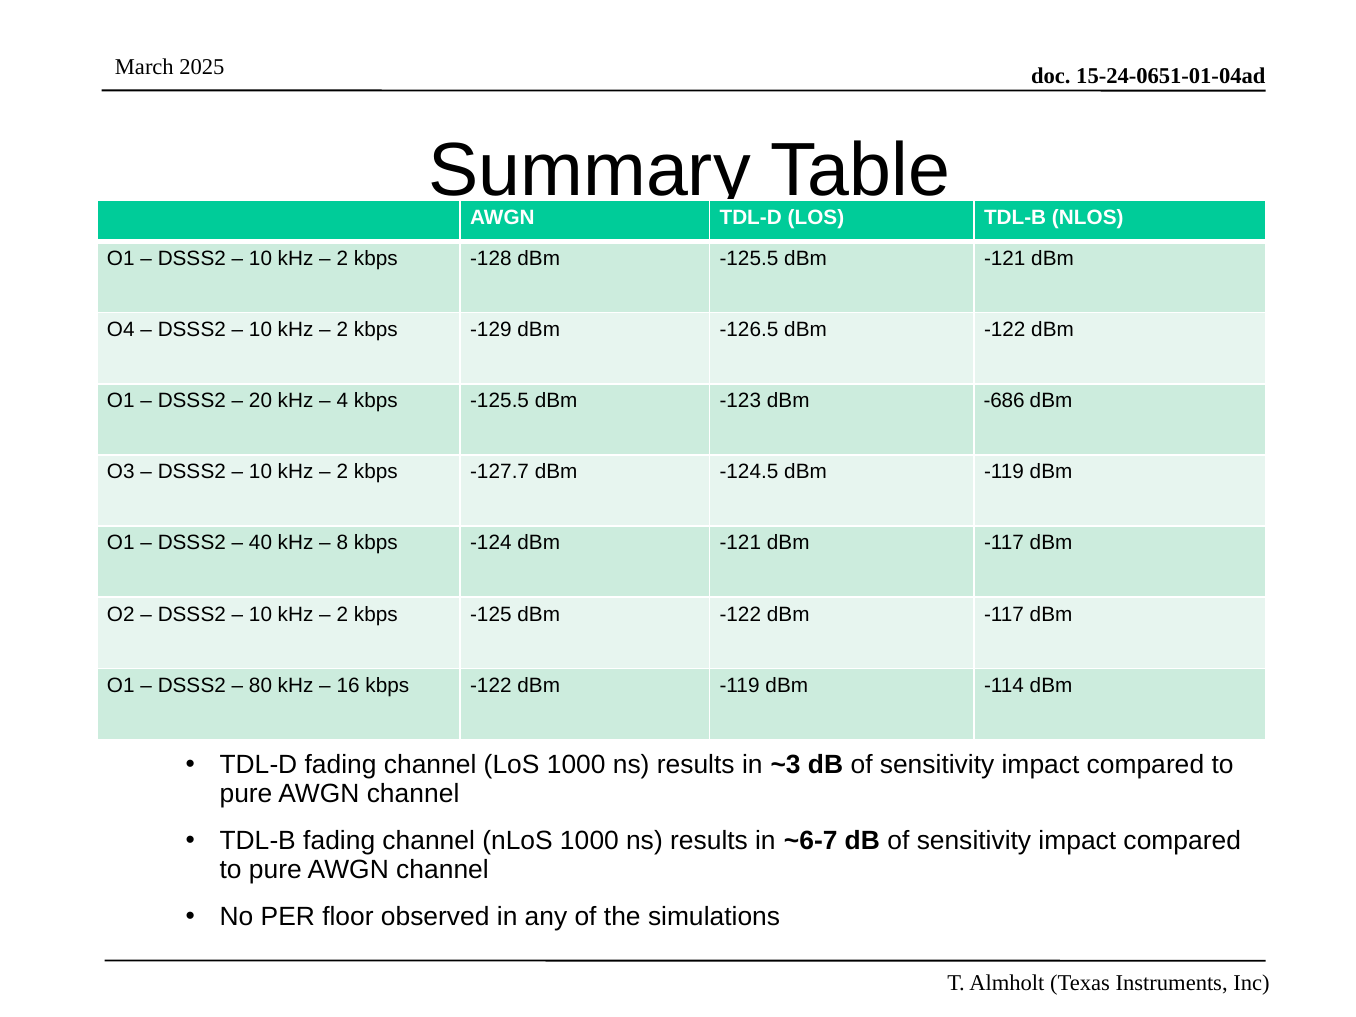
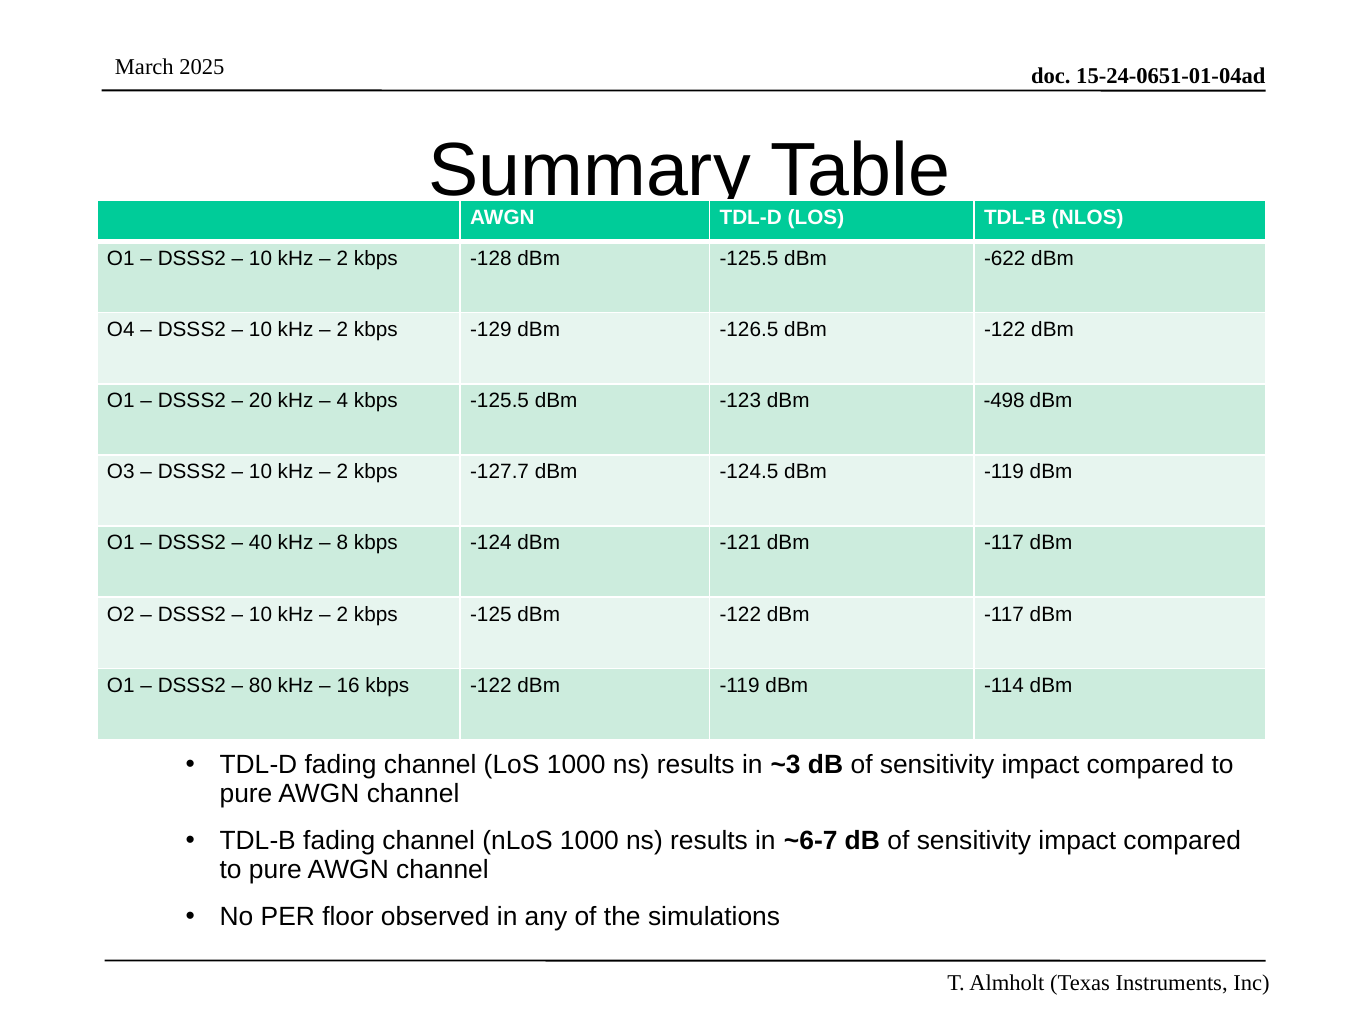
-125.5 dBm -121: -121 -> -622 (1005, 258)
-686: -686 -> -498 (1004, 401)
